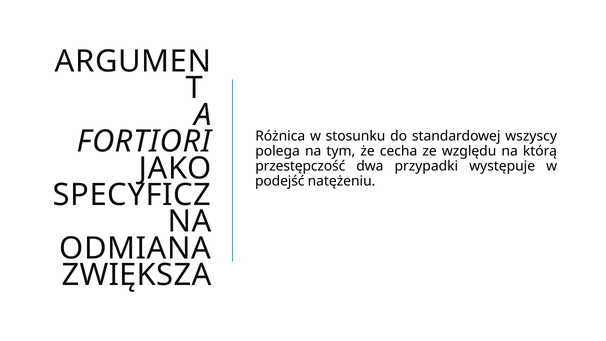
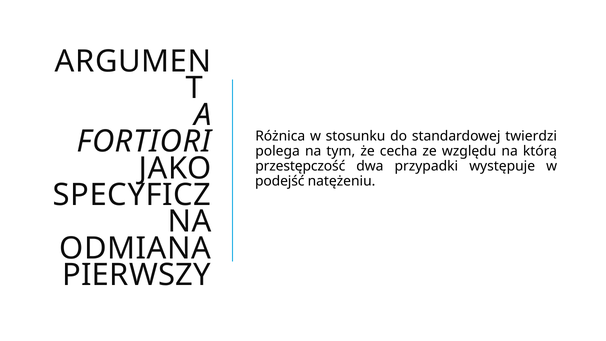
wszyscy: wszyscy -> twierdzi (531, 136)
ZWIĘKSZA: ZWIĘKSZA -> PIERWSZY (137, 275)
